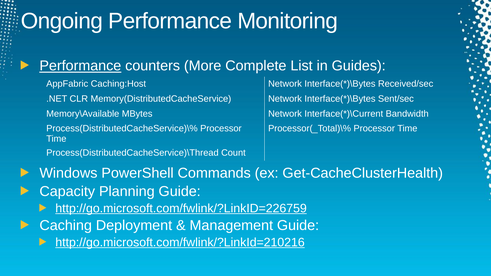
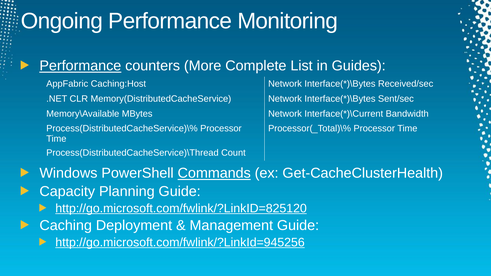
Commands underline: none -> present (214, 173)
http://go.microsoft.com/fwlink/?LinkID=226759: http://go.microsoft.com/fwlink/?LinkID=226759 -> http://go.microsoft.com/fwlink/?LinkID=825120 (181, 209)
http://go.microsoft.com/fwlink/?LinkId=210216: http://go.microsoft.com/fwlink/?LinkId=210216 -> http://go.microsoft.com/fwlink/?LinkId=945256 (180, 243)
